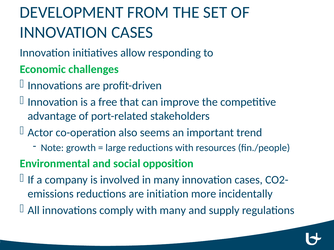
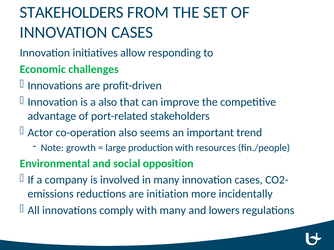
DEVELOPMENT: DEVELOPMENT -> STAKEHOLDERS (72, 12)
a free: free -> also (108, 102)
large reductions: reductions -> production (151, 148)
supply: supply -> lowers (224, 211)
